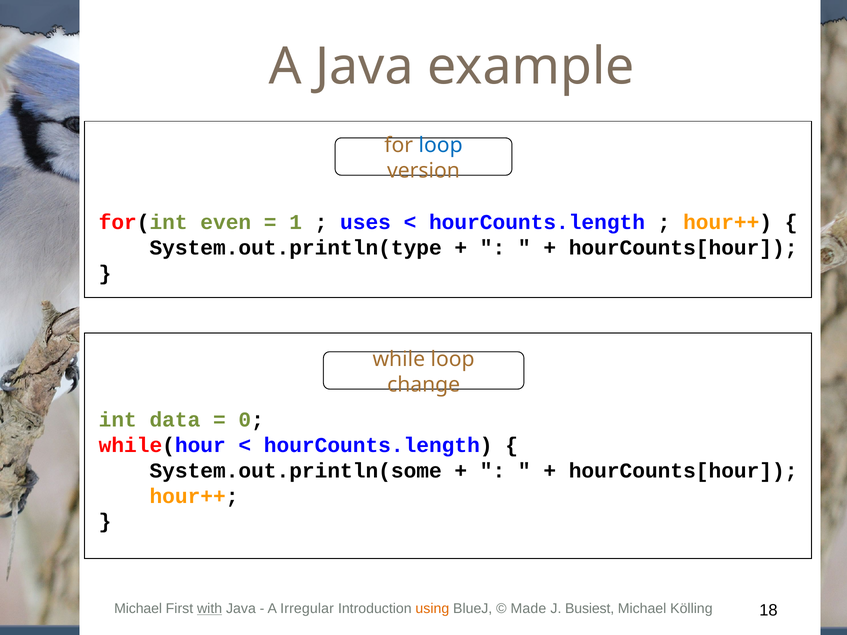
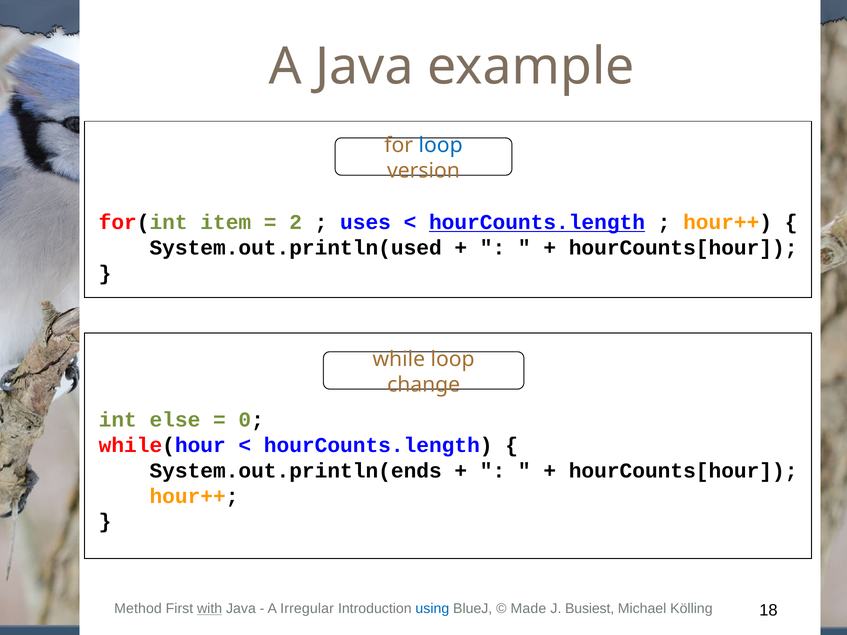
even: even -> item (226, 222)
1: 1 -> 2 (296, 222)
hourCounts.length underline: none -> present (537, 222)
System.out.println(type: System.out.println(type -> System.out.println(used (296, 248)
data: data -> else (175, 420)
System.out.println(some: System.out.println(some -> System.out.println(ends (296, 471)
Michael: Michael -> Method (138, 609)
using colour: orange -> blue (432, 609)
